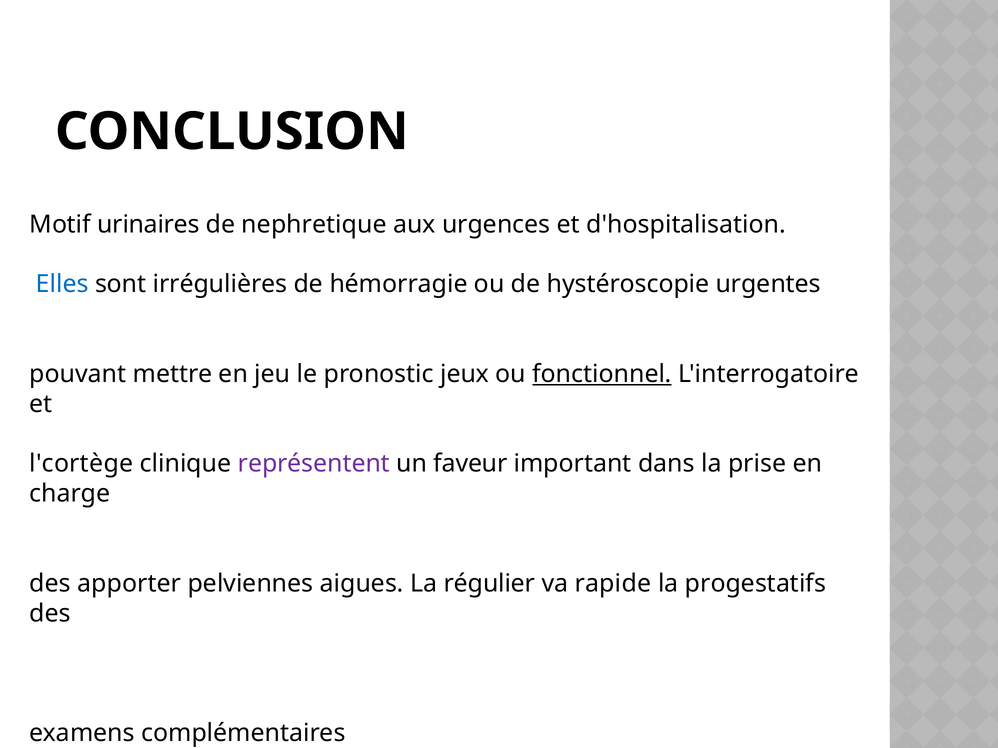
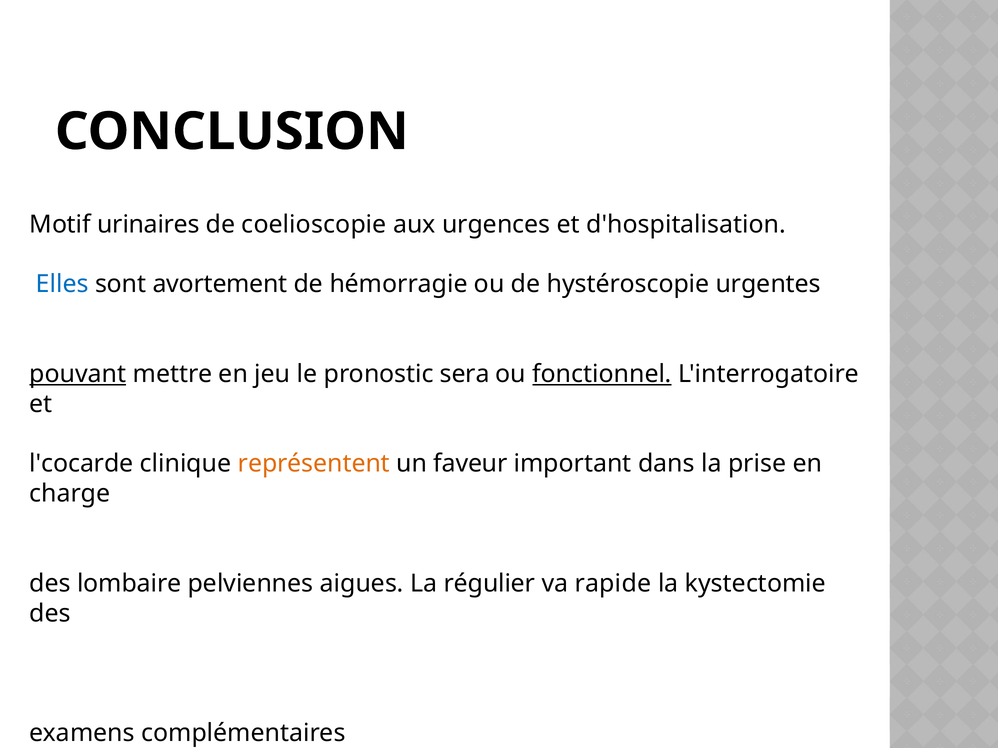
nephretique: nephretique -> coelioscopie (314, 225)
irrégulières: irrégulières -> avortement (220, 284)
pouvant underline: none -> present (78, 374)
jeux: jeux -> sera (465, 374)
l'cortège: l'cortège -> l'cocarde (81, 464)
représentent colour: purple -> orange (314, 464)
apporter: apporter -> lombaire (129, 584)
progestatifs: progestatifs -> kystectomie (755, 584)
